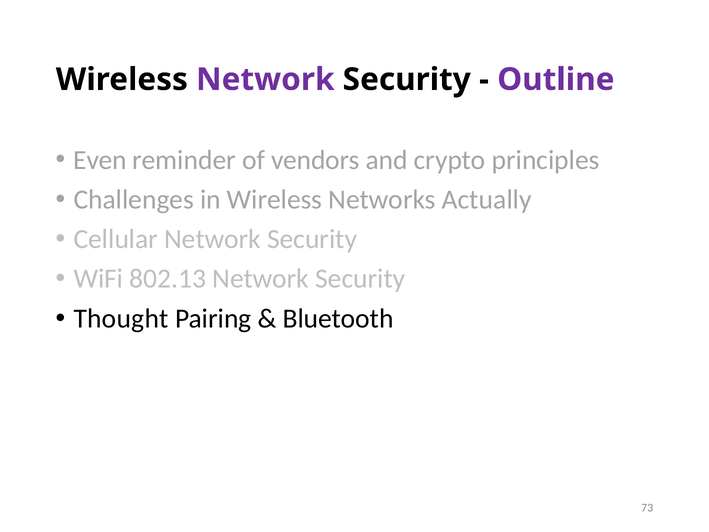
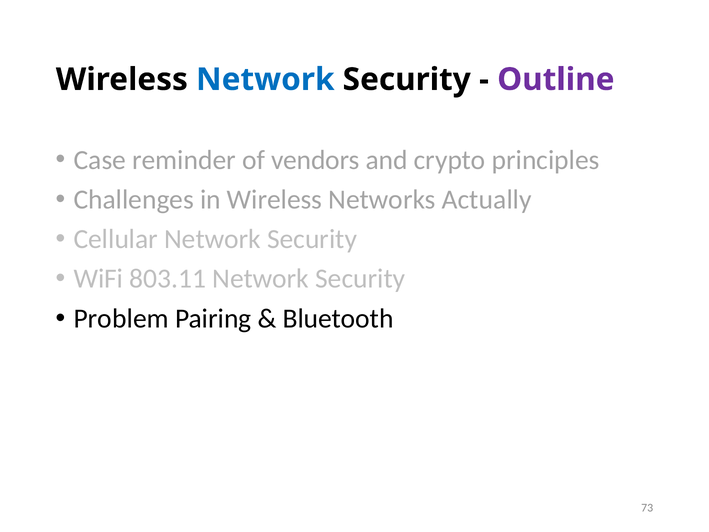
Network colour: purple -> blue (265, 79)
Even: Even -> Case (100, 160)
802.13: 802.13 -> 803.11 (168, 279)
Thought: Thought -> Problem (121, 318)
